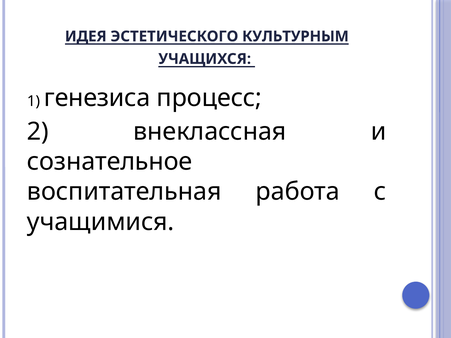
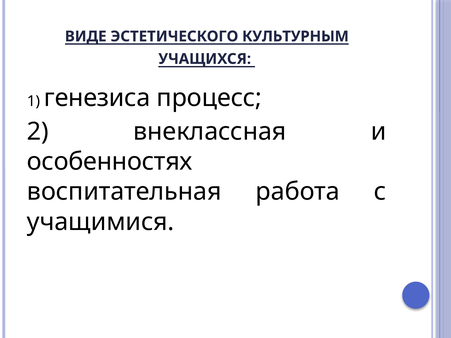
ИДЕЯ: ИДЕЯ -> ВИДЕ (86, 36)
сознательное: сознательное -> особенностях (110, 162)
